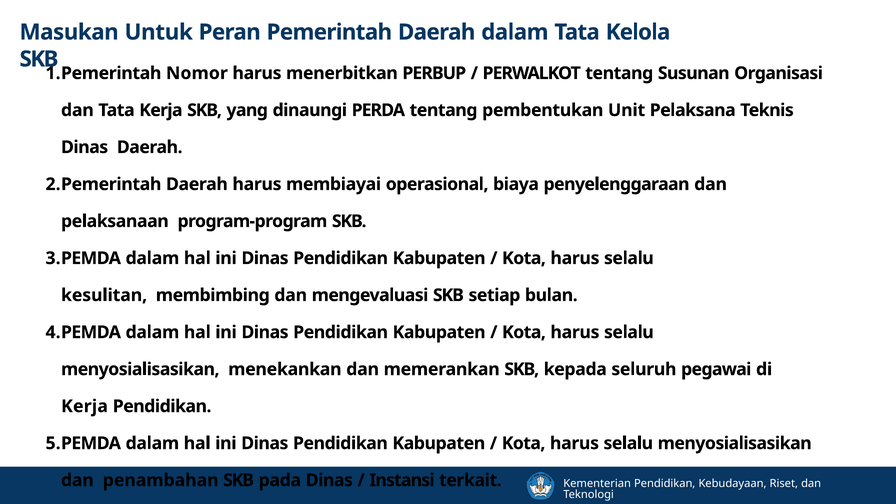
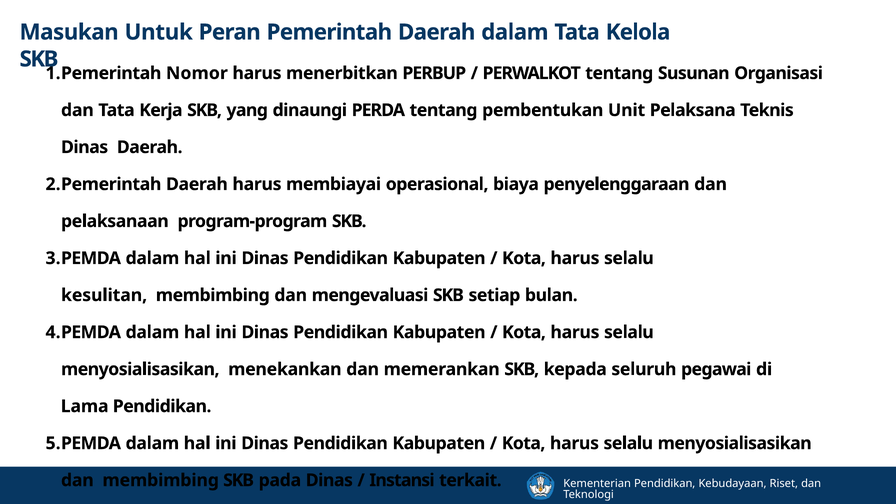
Kerja: Kerja -> Lama (85, 406)
dan penambahan: penambahan -> membimbing (161, 480)
